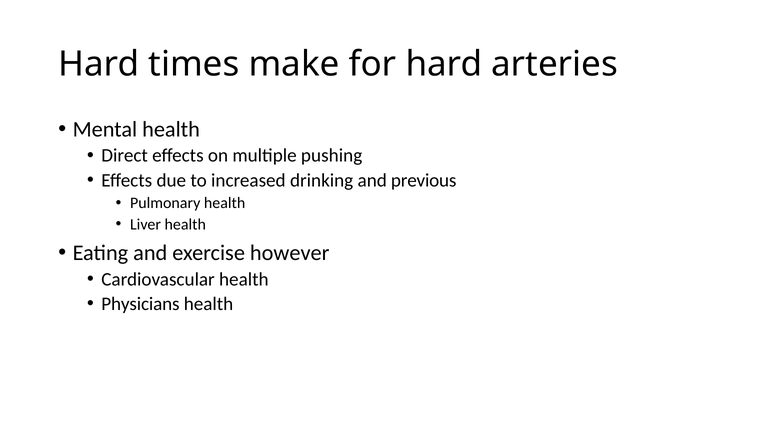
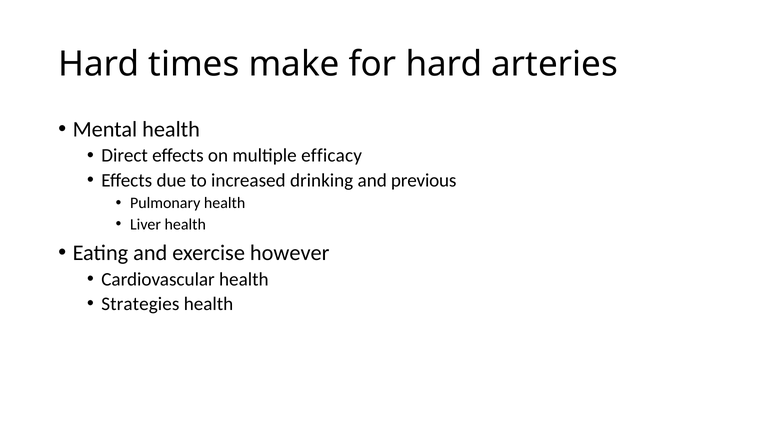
pushing: pushing -> efficacy (332, 156)
Physicians: Physicians -> Strategies (140, 304)
